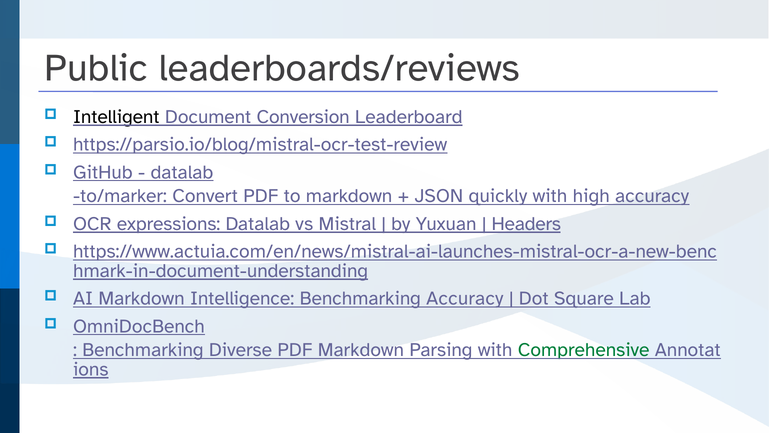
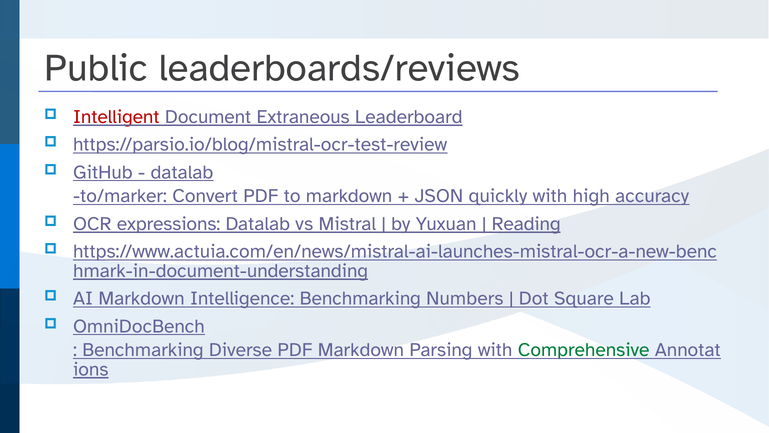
Intelligent colour: black -> red (116, 117)
Conversion: Conversion -> Extraneous (303, 117)
Headers: Headers -> Reading (526, 224)
Benchmarking Accuracy: Accuracy -> Numbers (465, 298)
